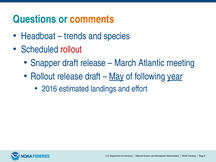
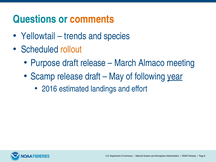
Headboat: Headboat -> Yellowtail (38, 36)
rollout colour: red -> orange (71, 49)
Snapper: Snapper -> Purpose (45, 63)
Atlantic: Atlantic -> Almaco (151, 63)
Rollout: Rollout -> Scamp (43, 76)
May underline: present -> none (116, 76)
